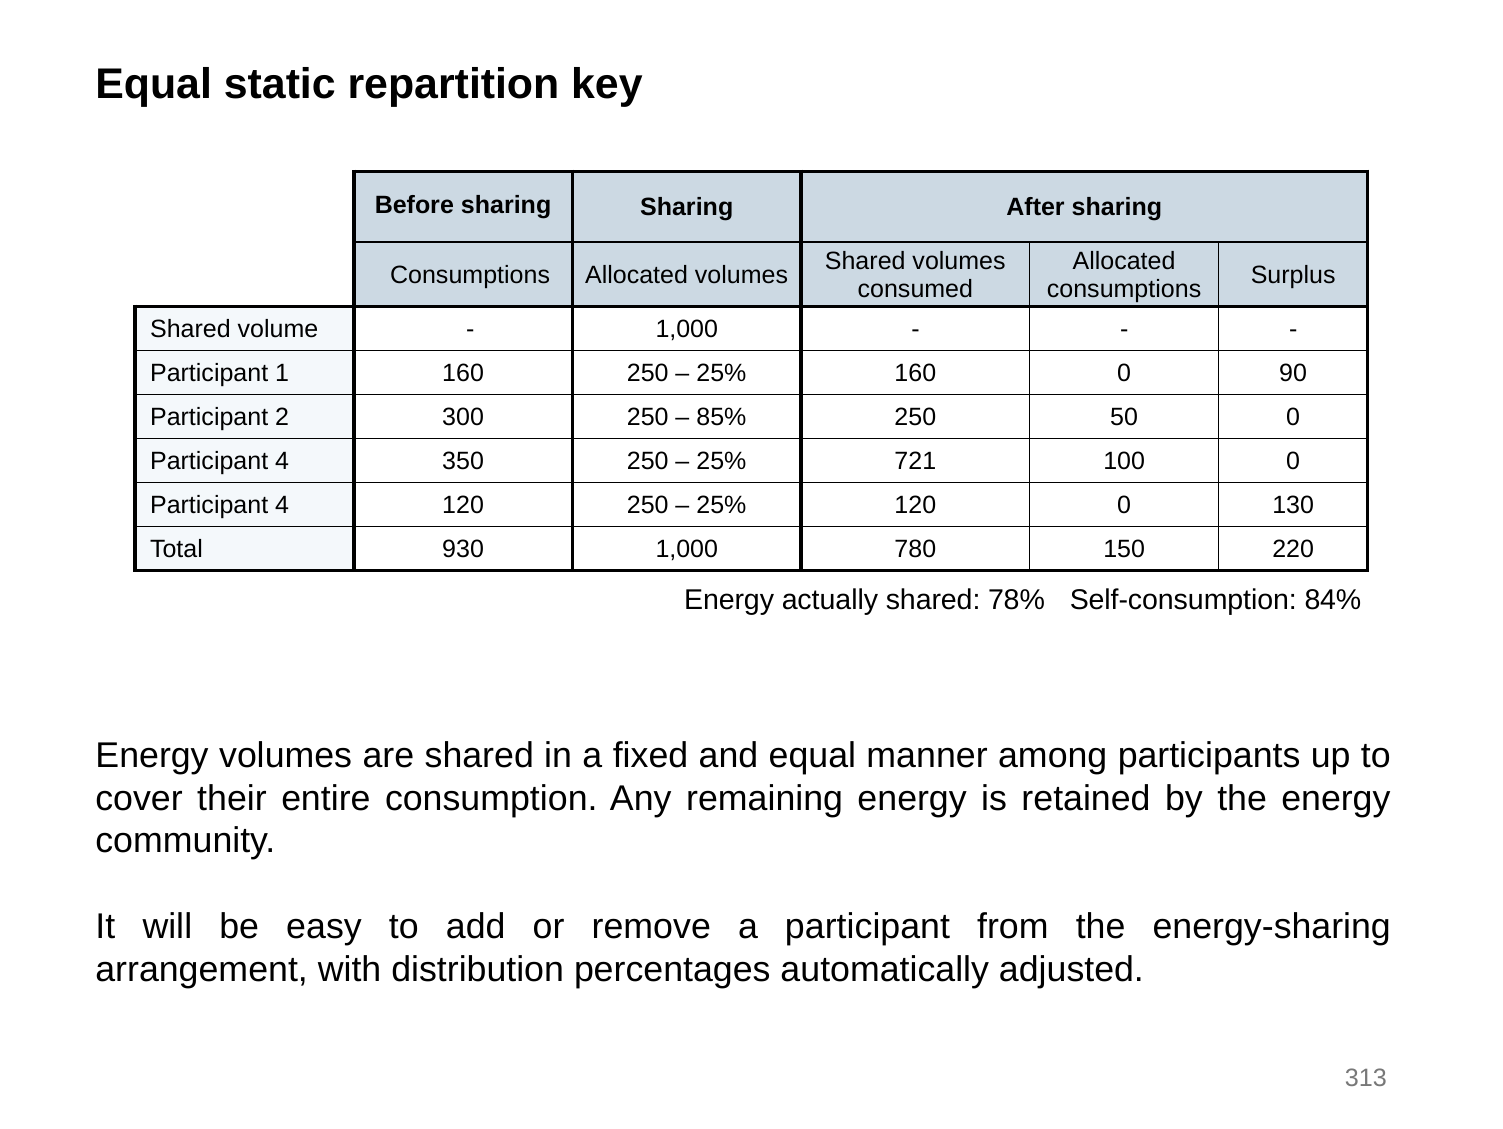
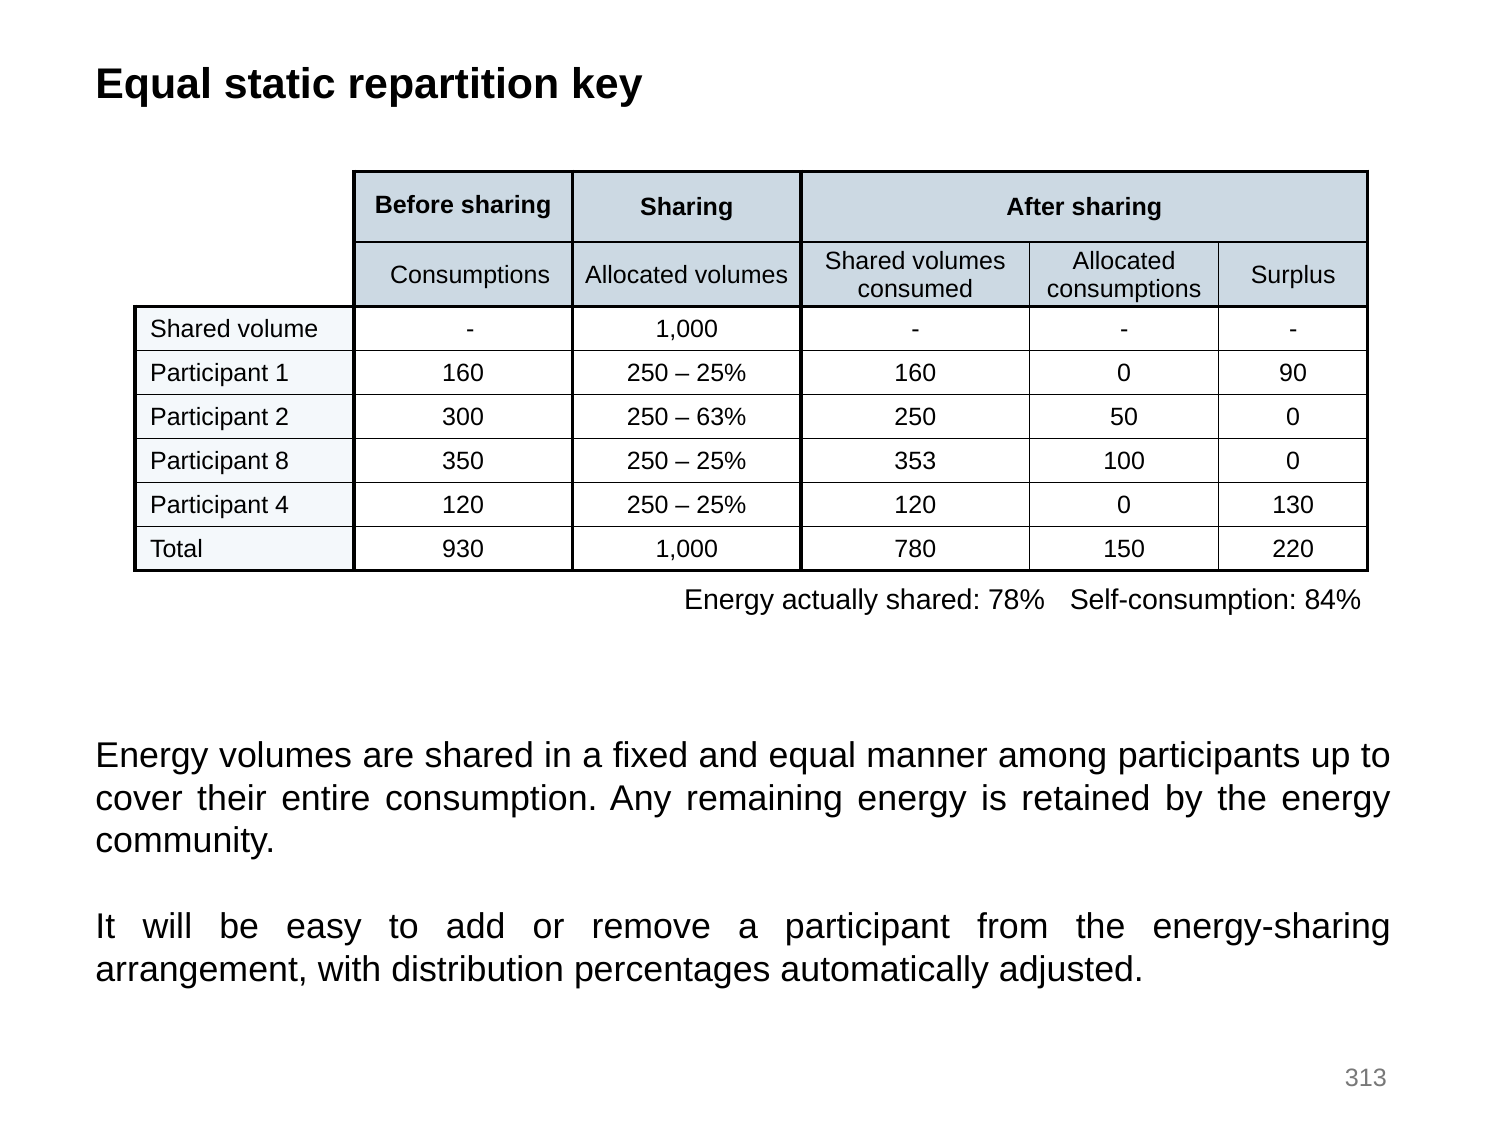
85%: 85% -> 63% (721, 417)
4: 4 -> 8 (282, 462)
721: 721 -> 353 (915, 462)
